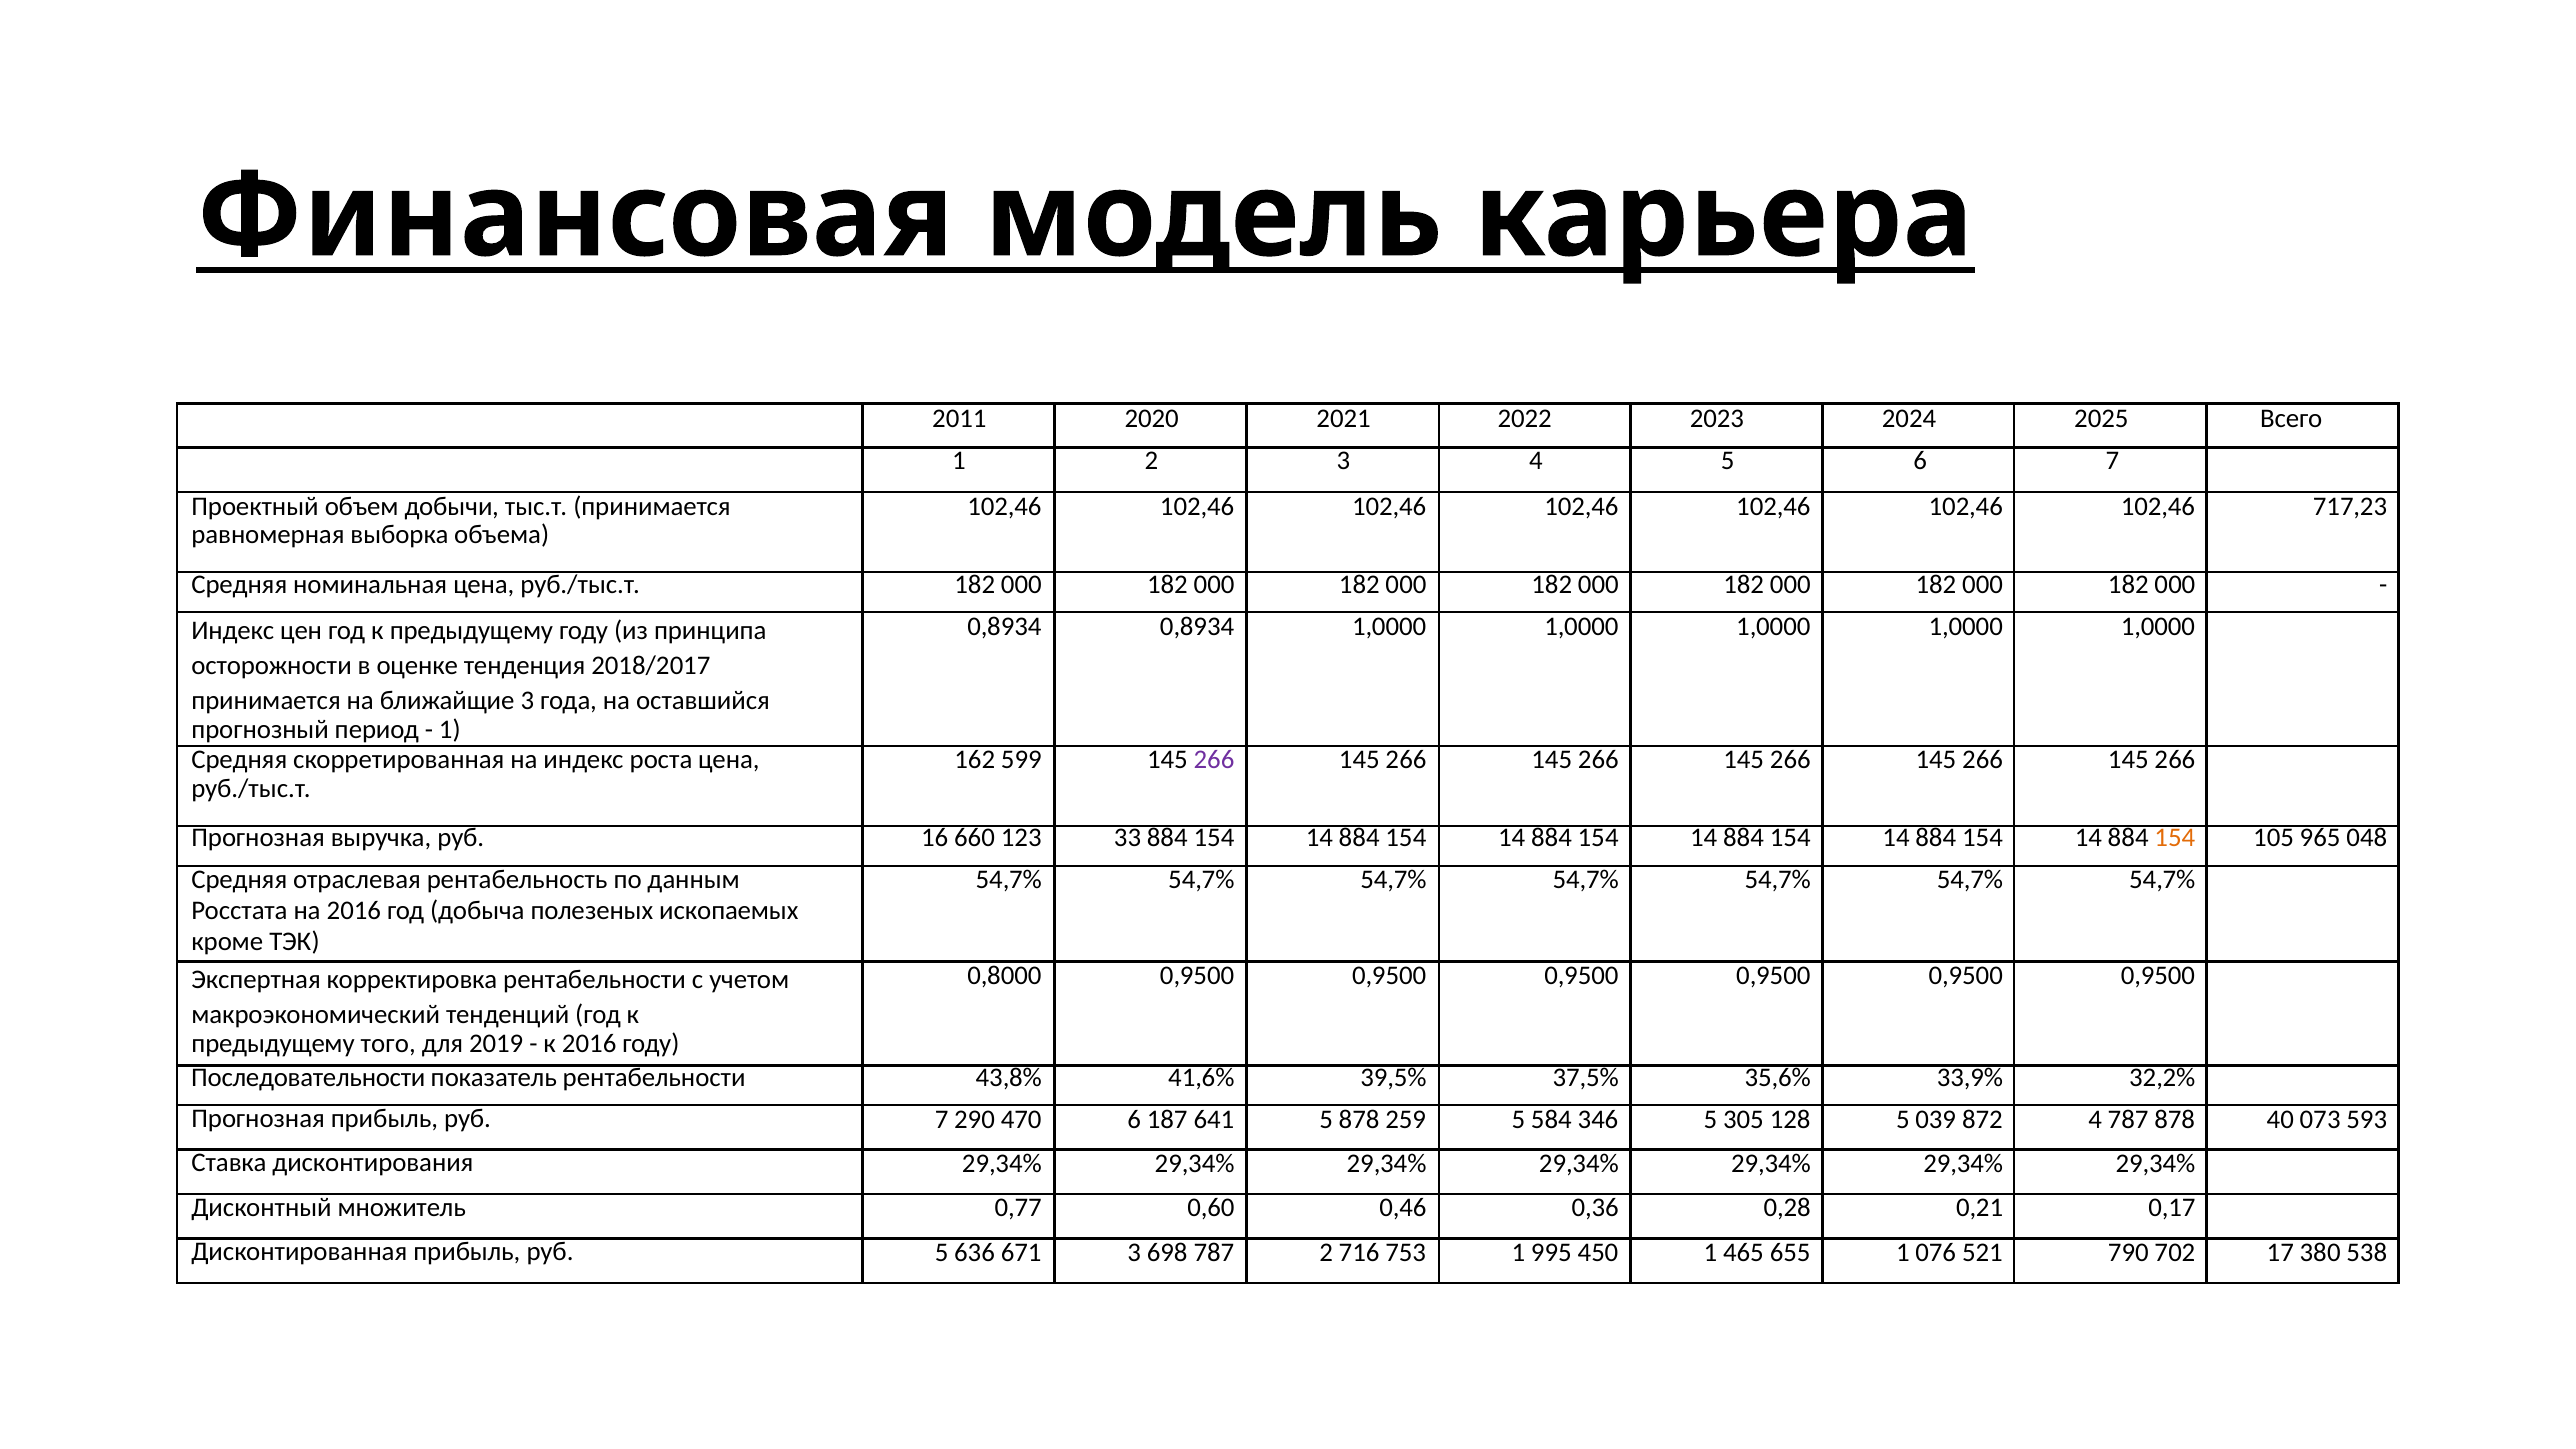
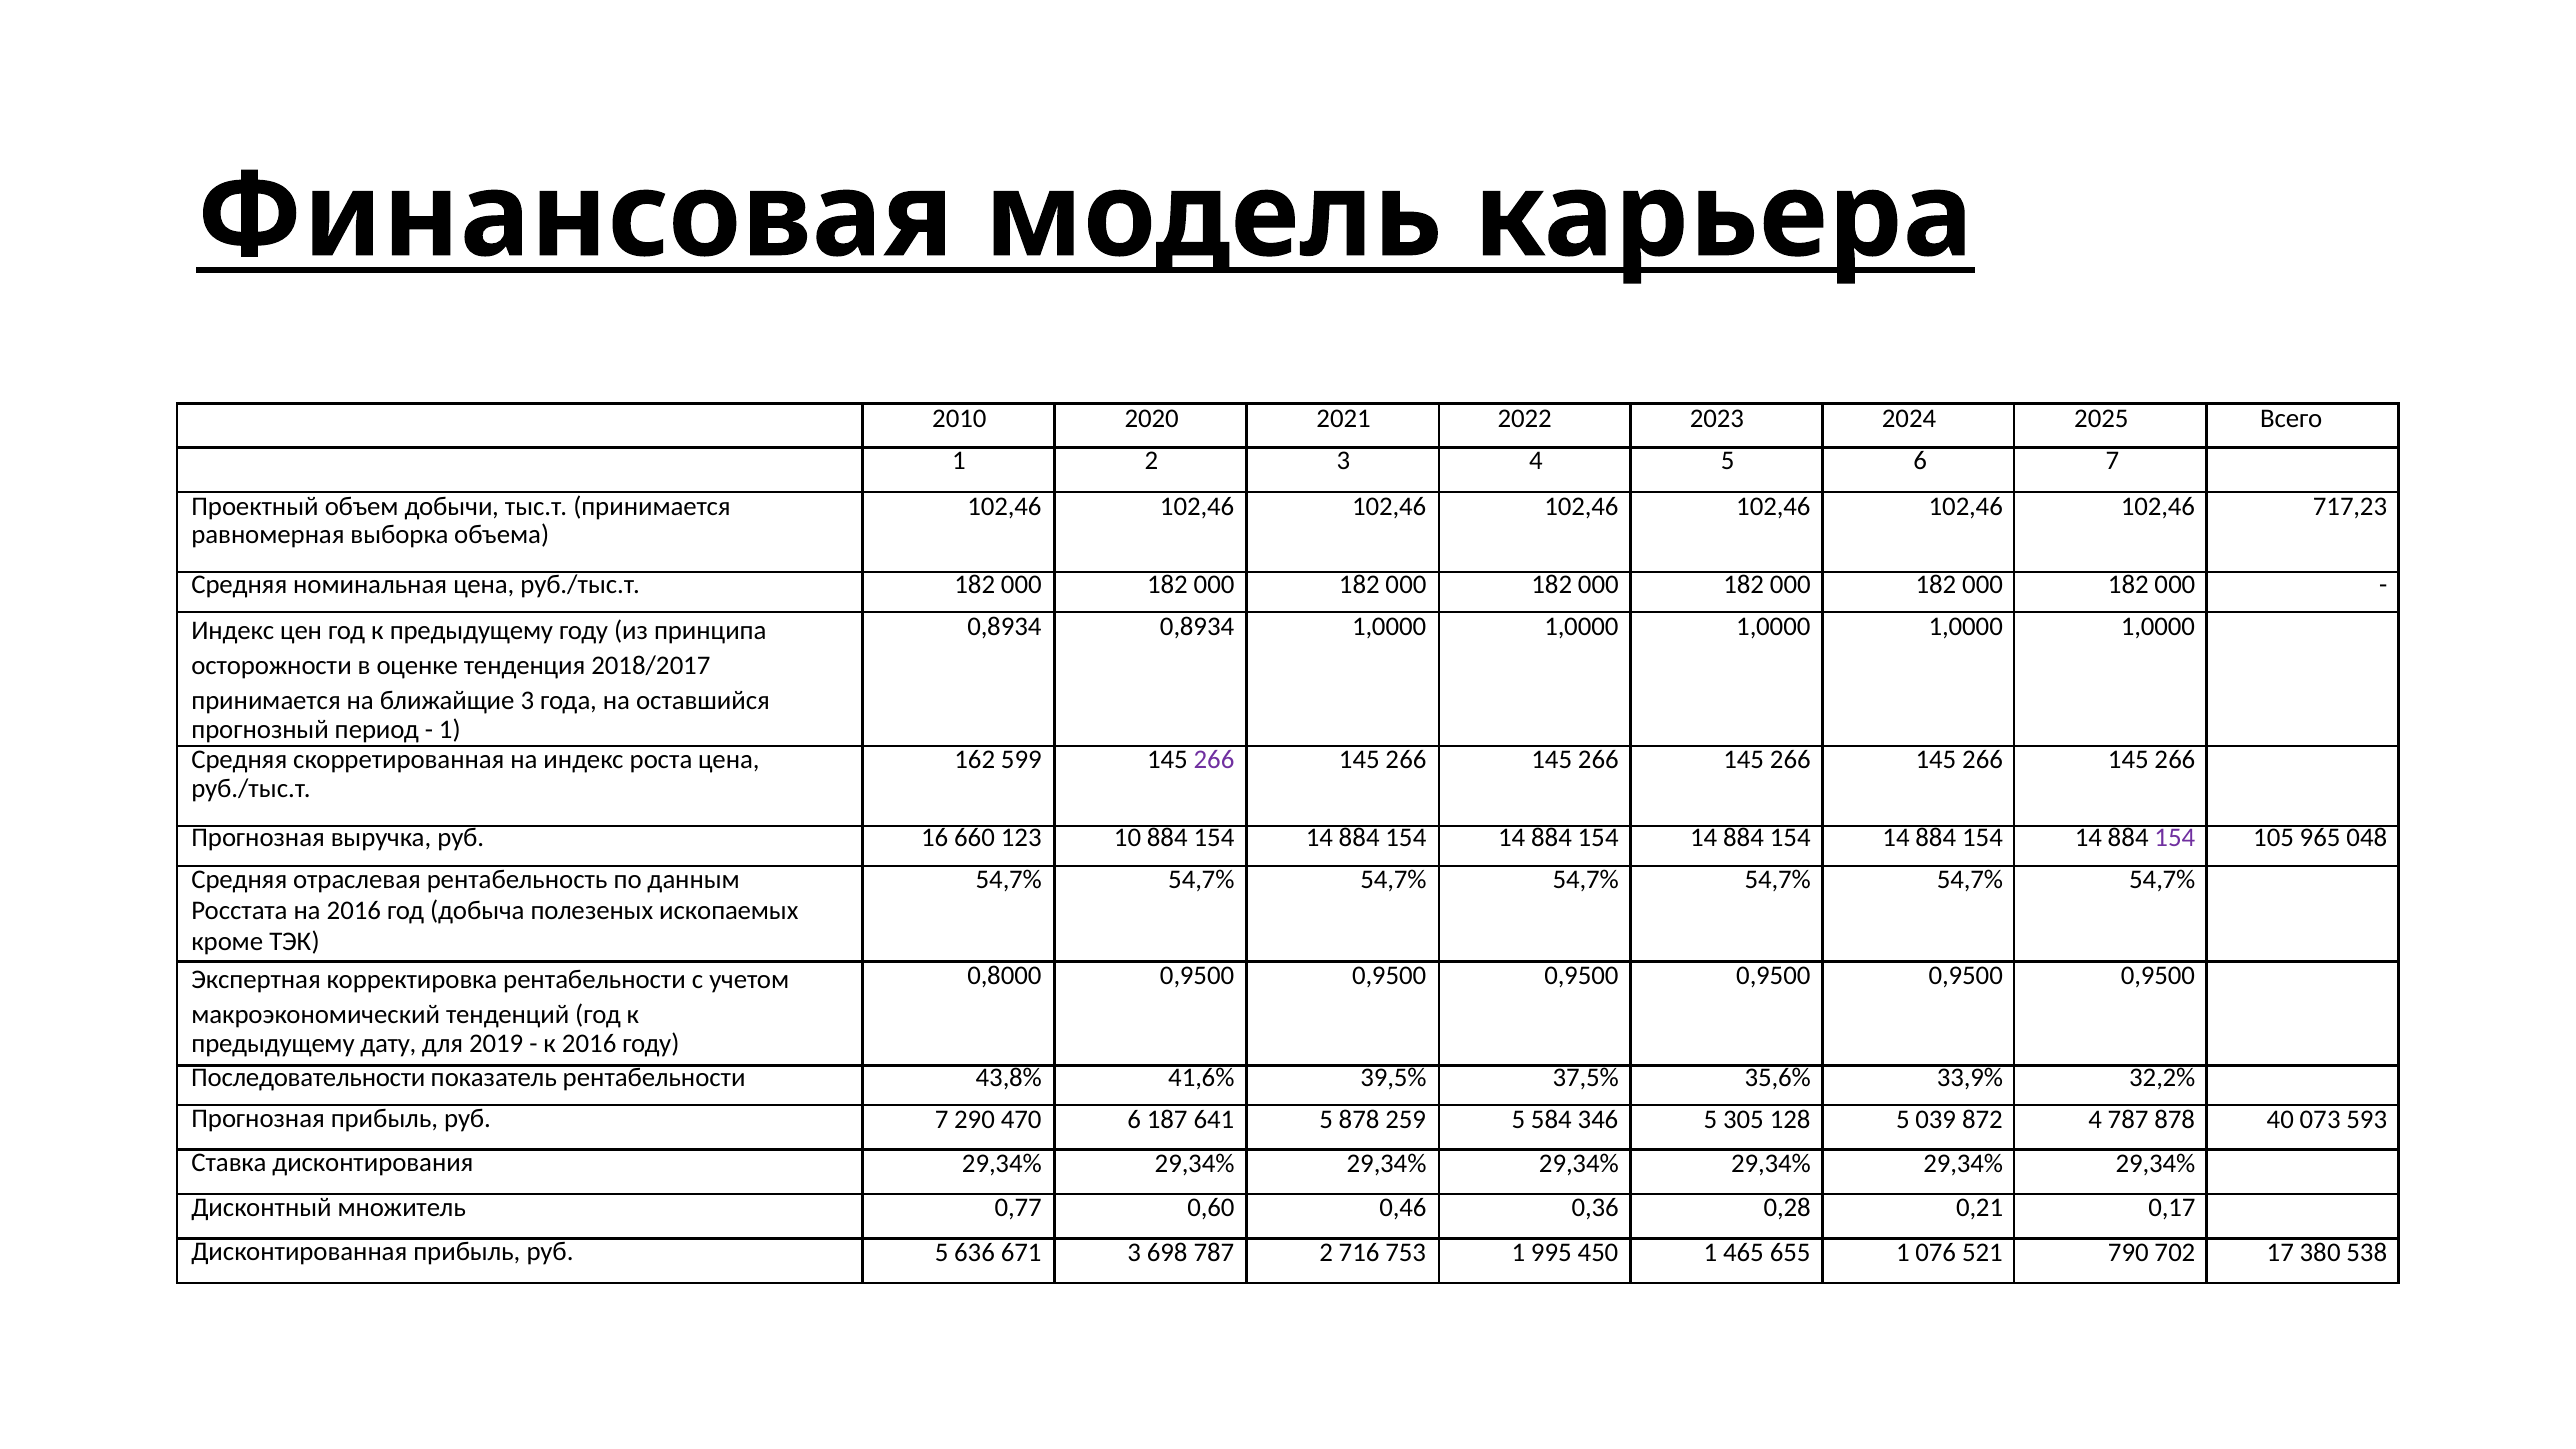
2011: 2011 -> 2010 (959, 418)
33: 33 -> 10 (1128, 838)
154 colour: orange -> purple (2175, 838)
того: того -> дату (388, 1044)
